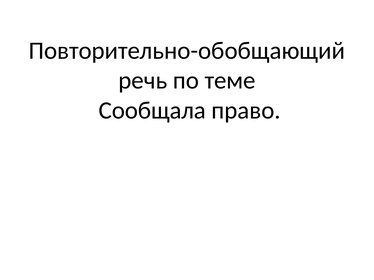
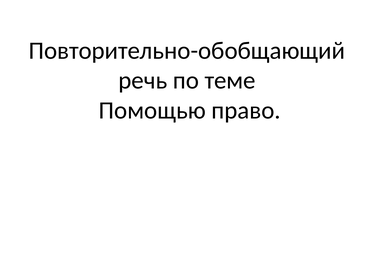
Сообщала: Сообщала -> Помощью (152, 111)
